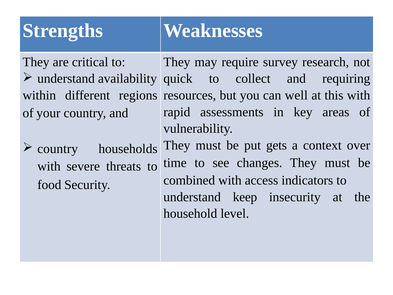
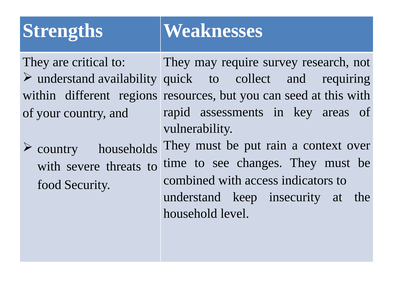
well: well -> seed (296, 95)
gets: gets -> rain (276, 145)
